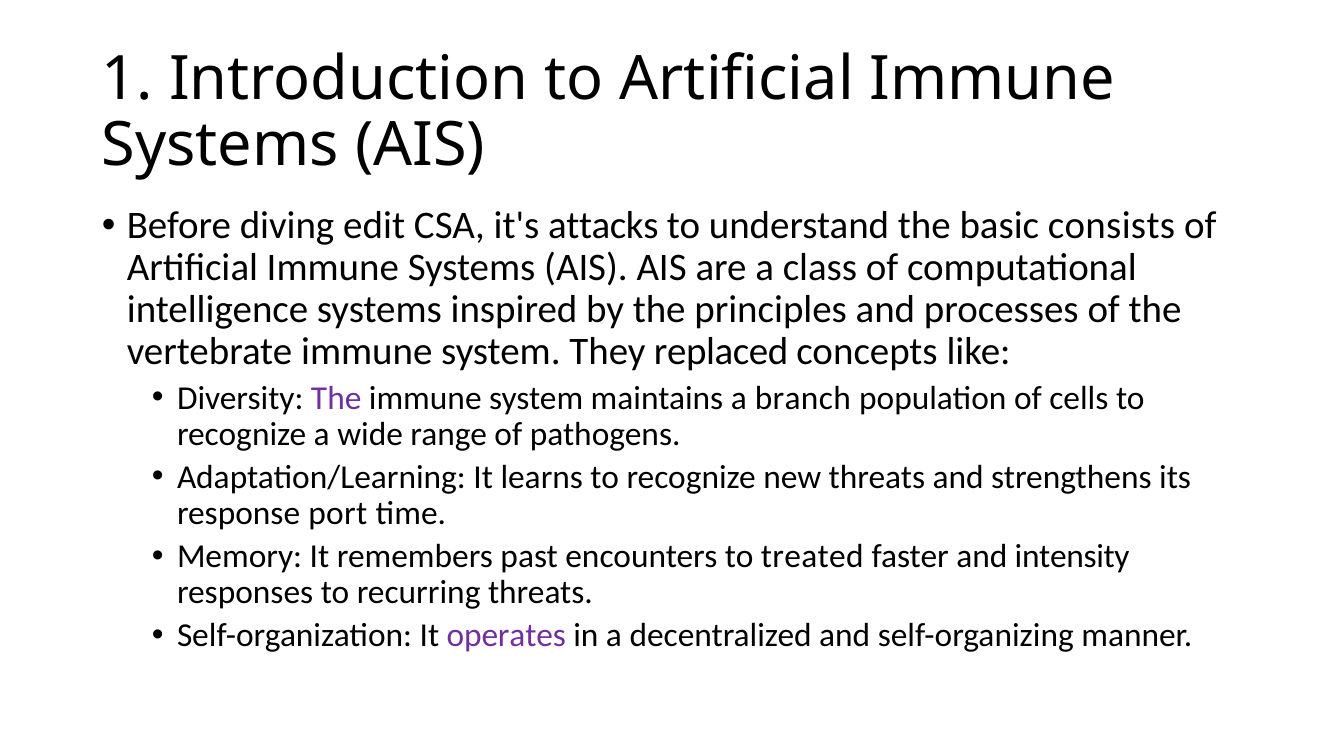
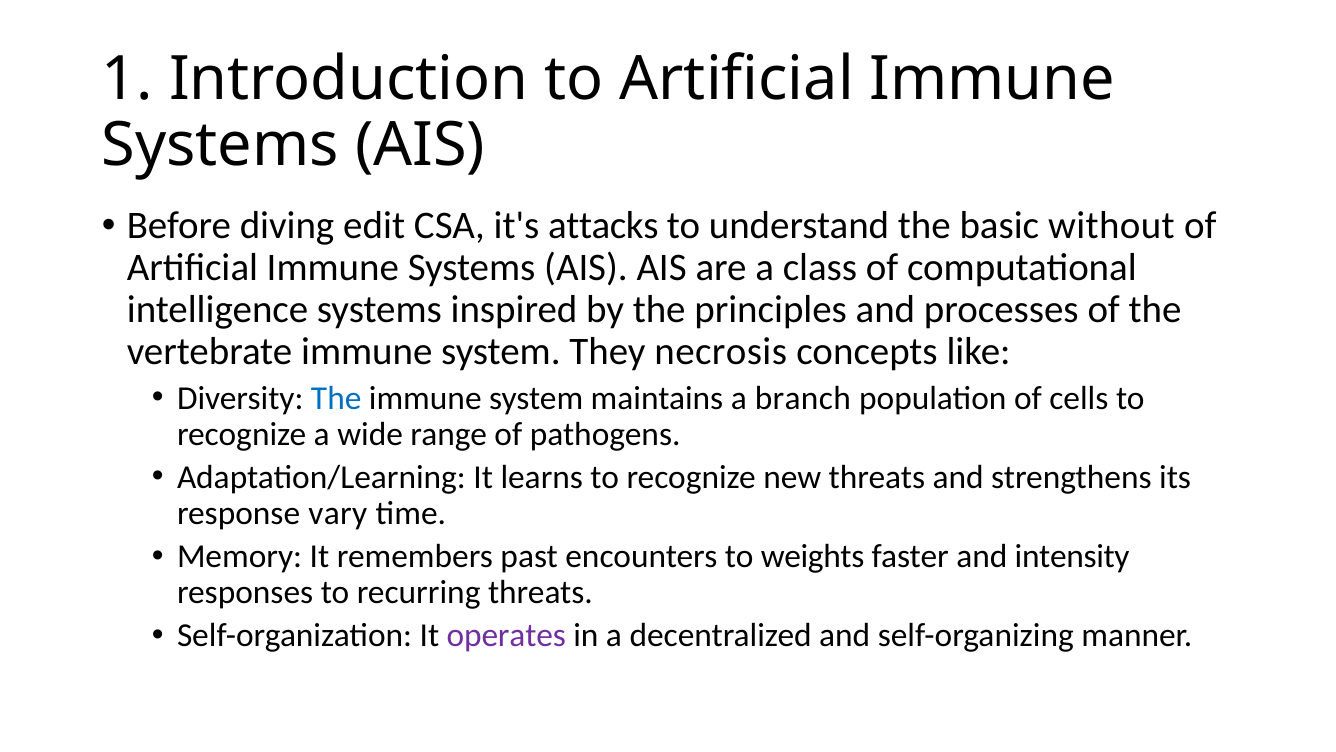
consists: consists -> without (1111, 226)
replaced: replaced -> necrosis (721, 352)
The colour: purple -> blue (336, 398)
port: port -> vary (338, 513)
treated: treated -> weights (813, 556)
